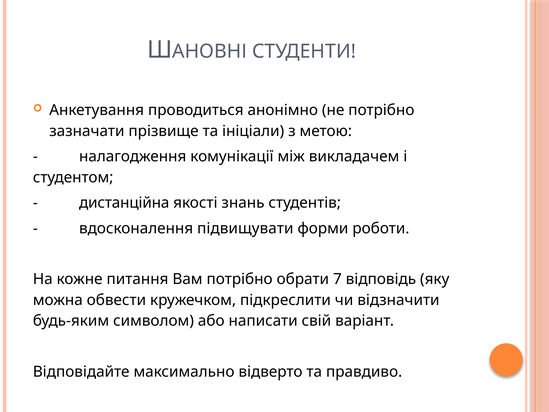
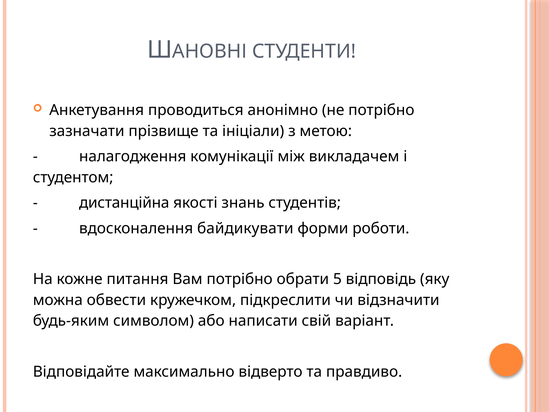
підвищувати: підвищувати -> байдикувати (245, 228)
7: 7 -> 5 (337, 279)
